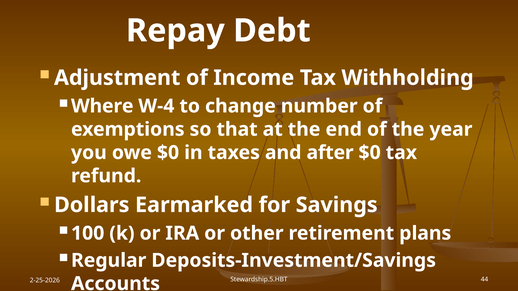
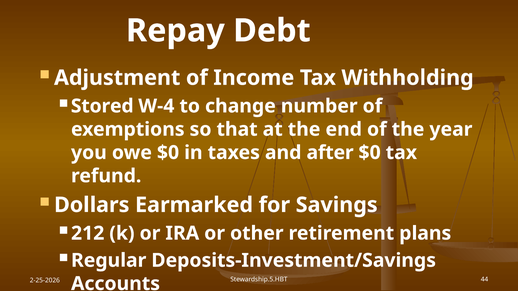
Where: Where -> Stored (102, 106)
100: 100 -> 212 (88, 234)
